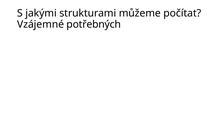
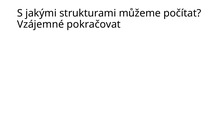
potřebných: potřebných -> pokračovat (94, 24)
